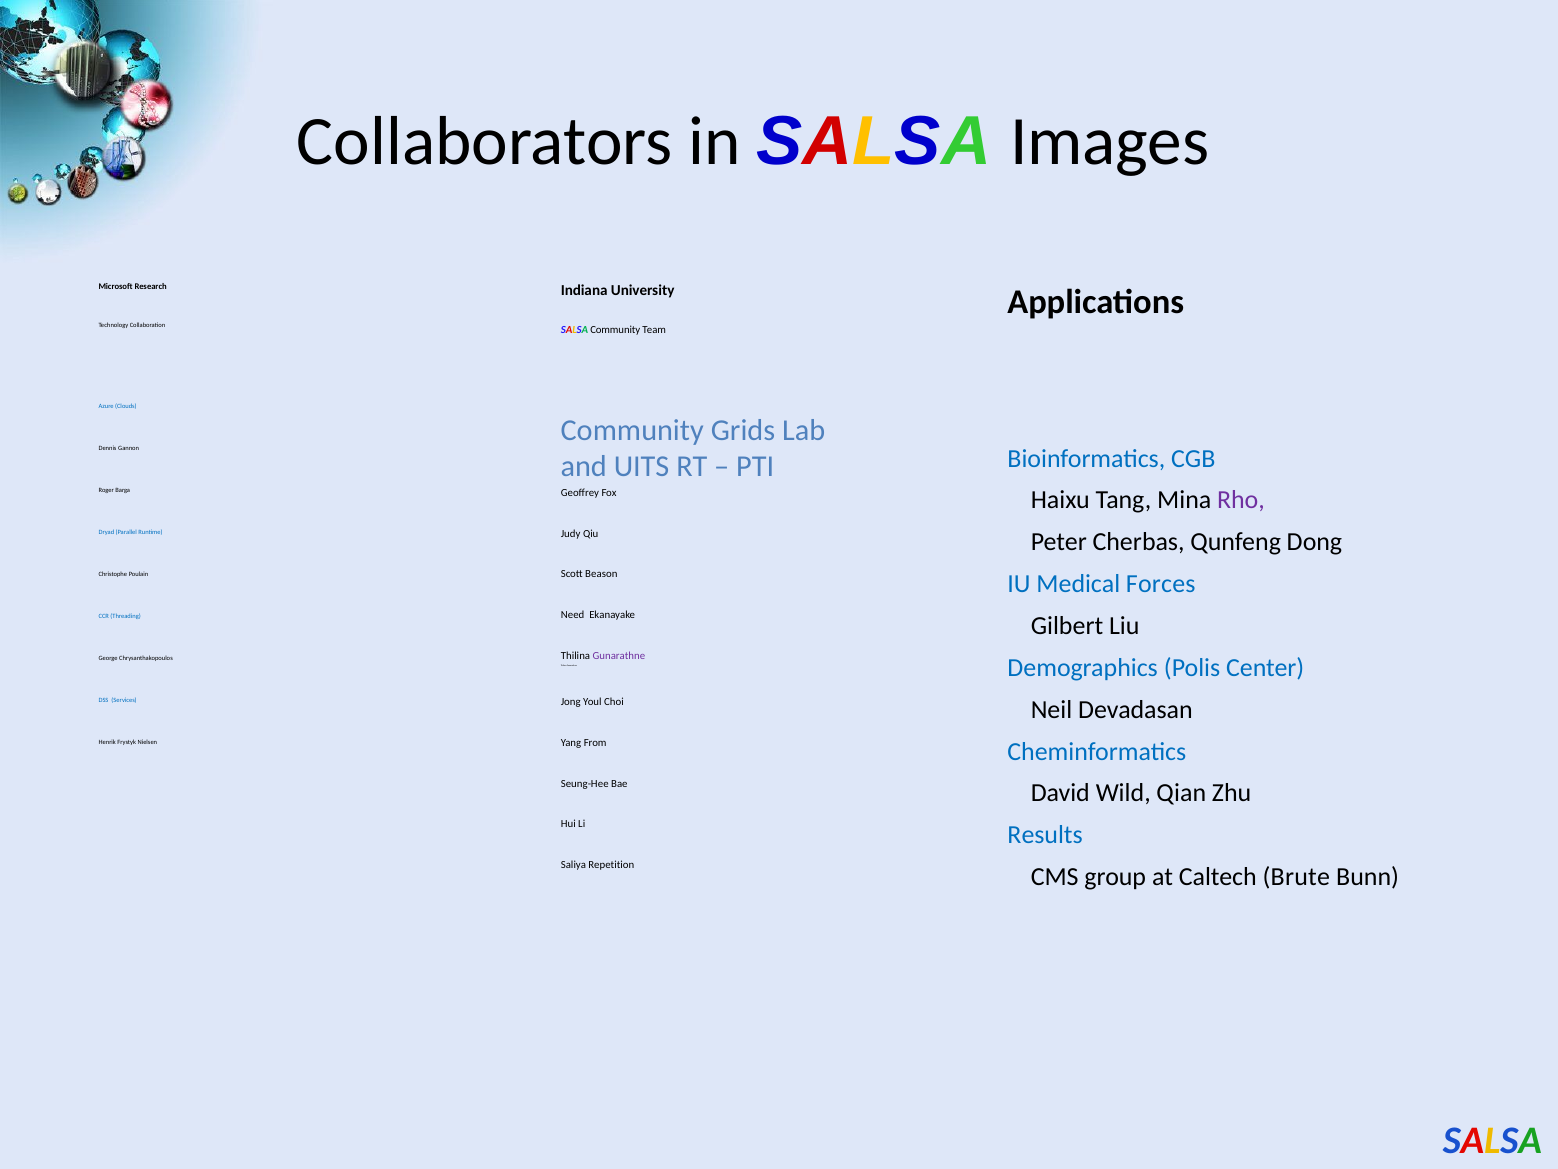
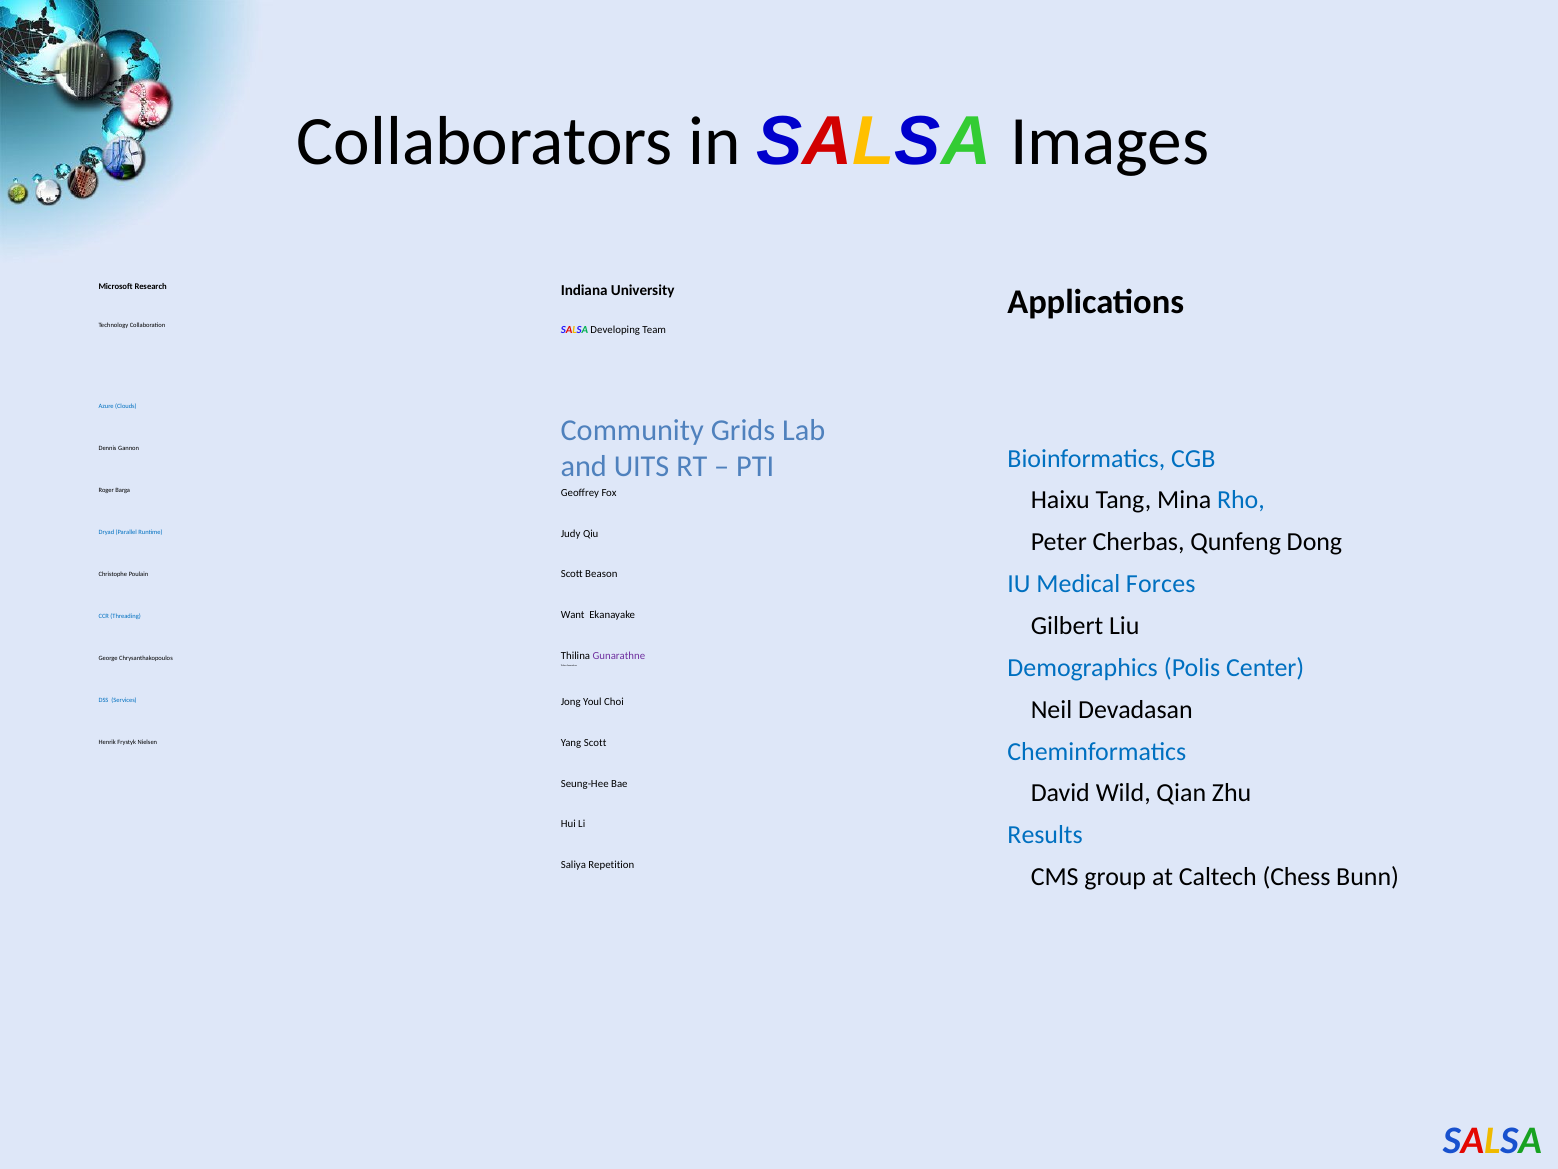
SALSA Community: Community -> Developing (615, 330)
Rho colour: purple -> blue (1241, 500)
Need: Need -> Want (573, 615)
Yang From: From -> Scott (595, 743)
Brute: Brute -> Chess (1296, 877)
